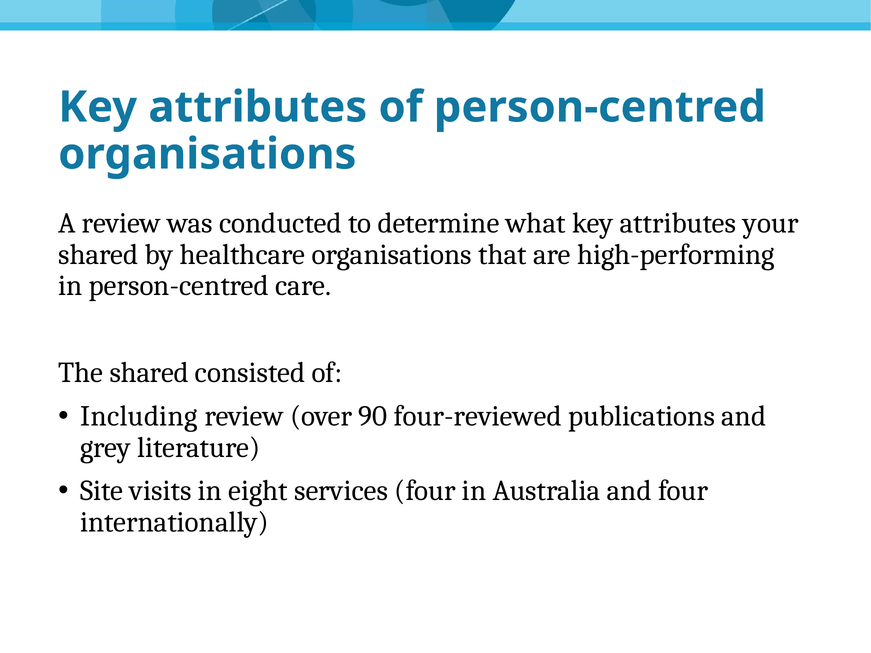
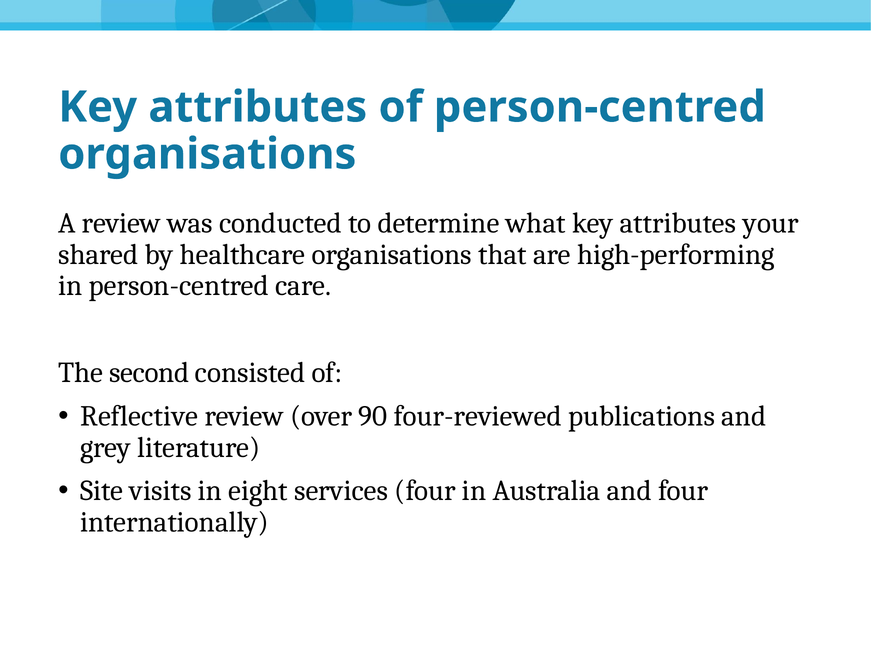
The shared: shared -> second (149, 373)
Including: Including -> Reflective (139, 416)
